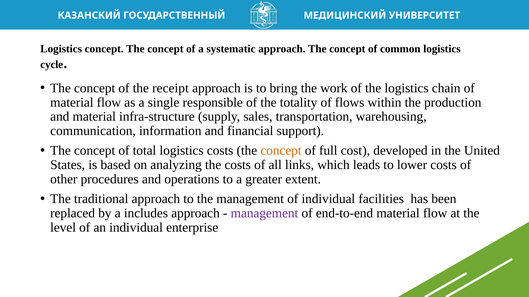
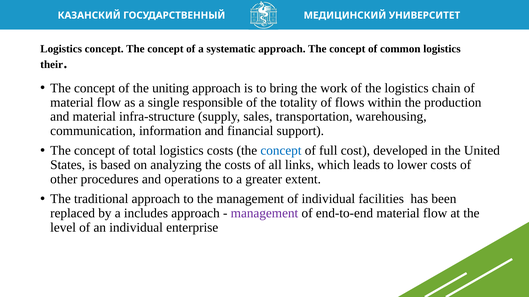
cycle: cycle -> their (52, 65)
receipt: receipt -> uniting (171, 88)
concept colour: orange -> blue (281, 151)
